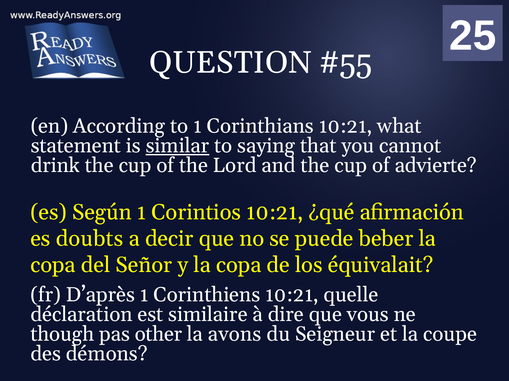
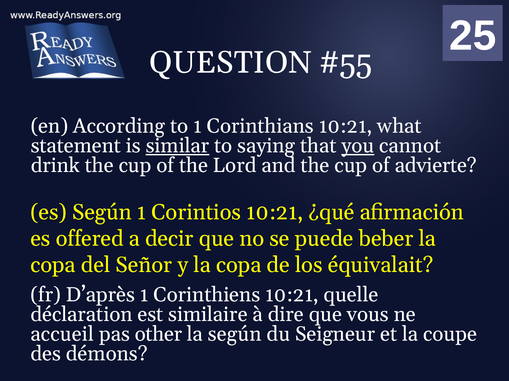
you underline: none -> present (358, 146)
doubts: doubts -> offered (90, 239)
though: though -> accueil (62, 335)
la avons: avons -> según (235, 335)
